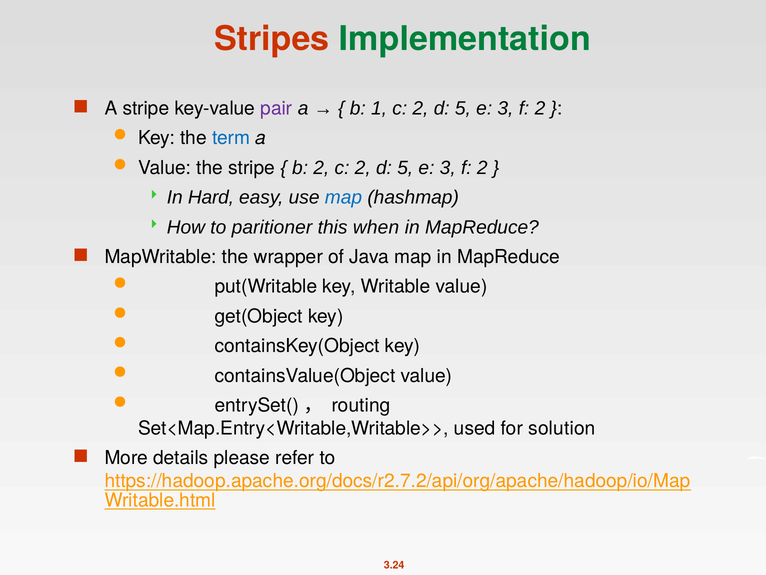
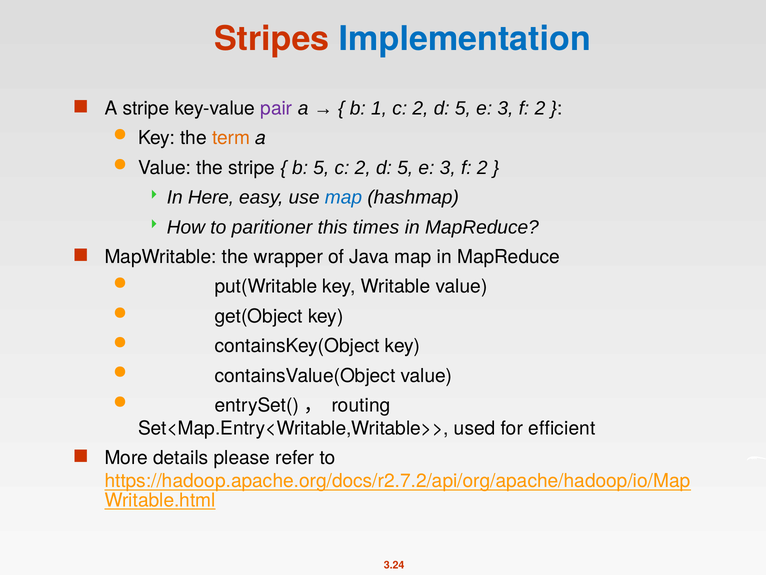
Implementation colour: green -> blue (465, 39)
term colour: blue -> orange (231, 138)
b 2: 2 -> 5 (321, 168)
Hard: Hard -> Here (211, 197)
when: when -> times (376, 227)
solution: solution -> efficient (562, 428)
